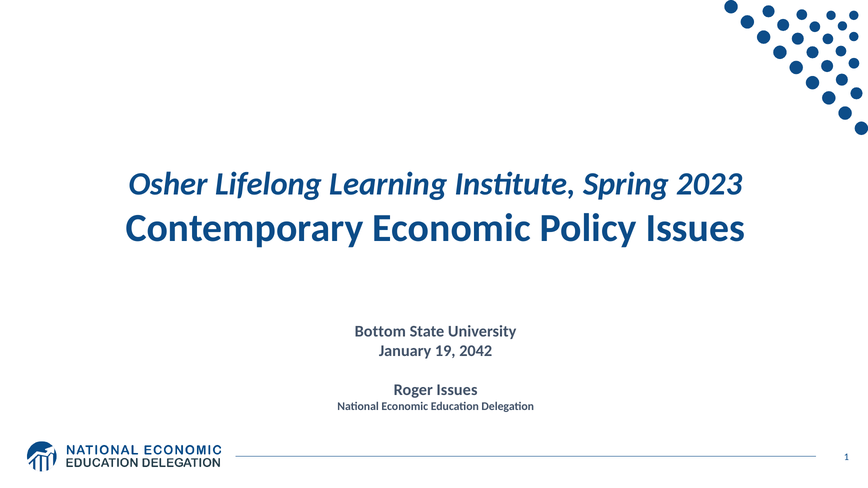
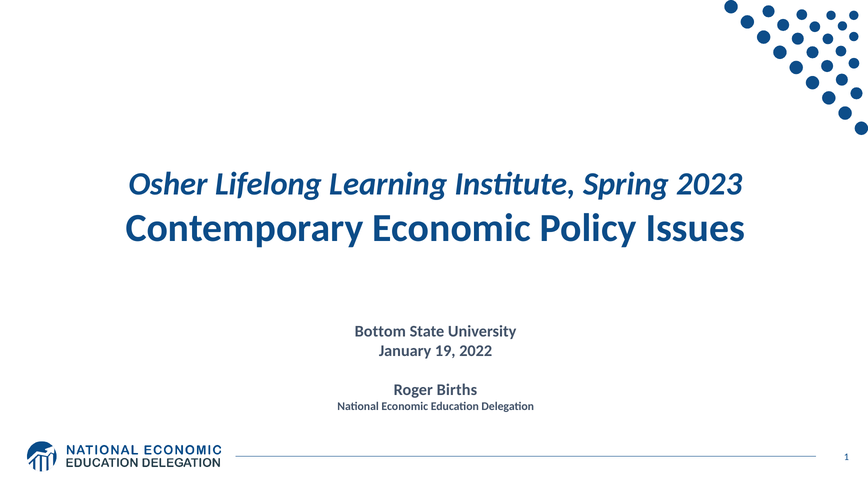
2042: 2042 -> 2022 (476, 351)
Roger Issues: Issues -> Births (457, 390)
